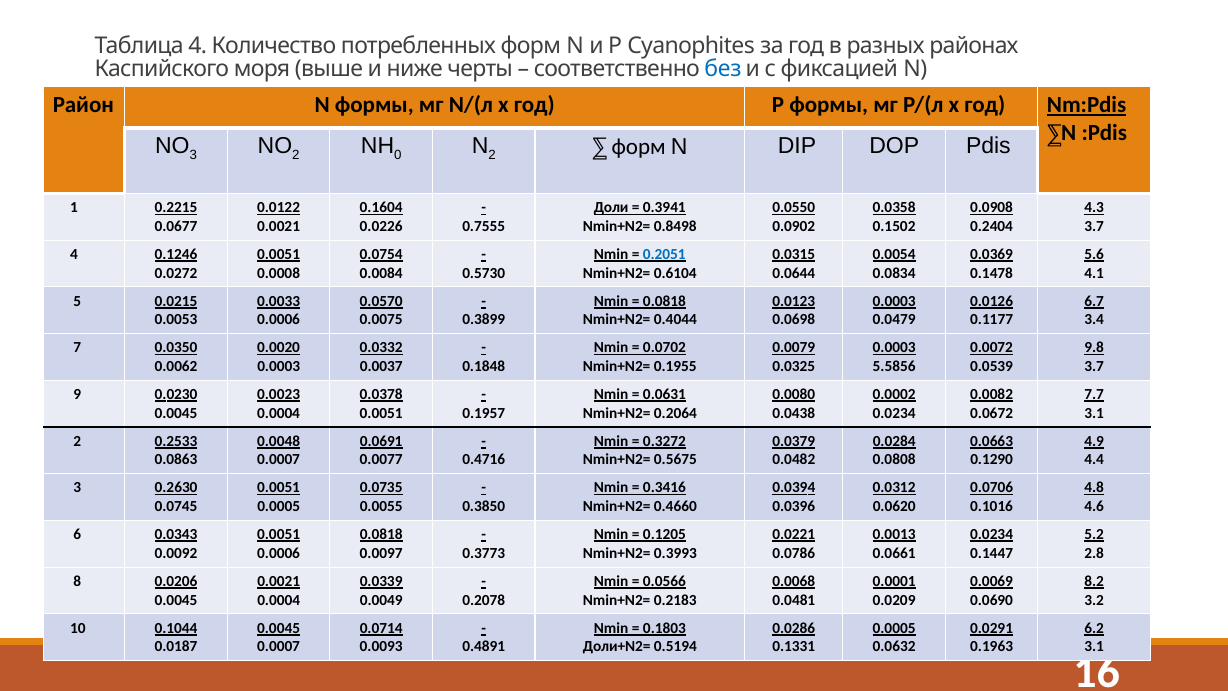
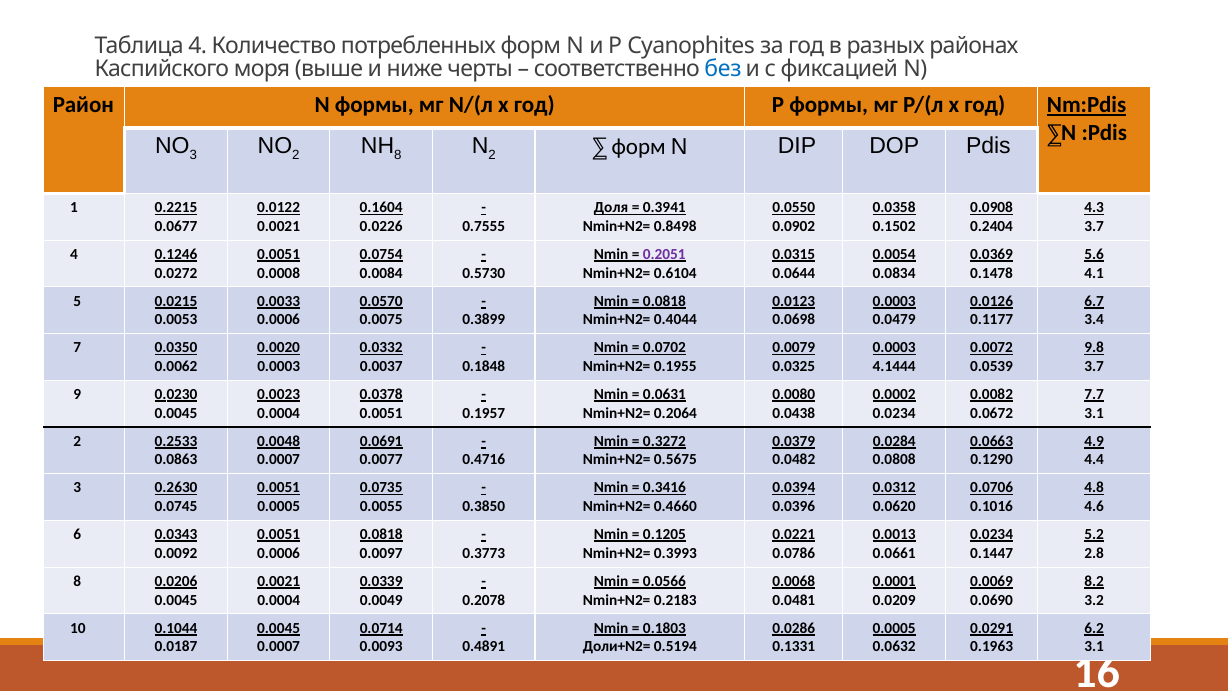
0: 0 -> 8 (398, 155)
Доли: Доли -> Доля (611, 208)
0.2051 colour: blue -> purple (664, 254)
5.5856: 5.5856 -> 4.1444 (894, 366)
